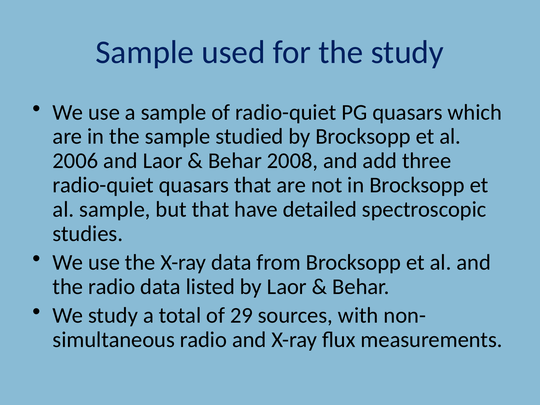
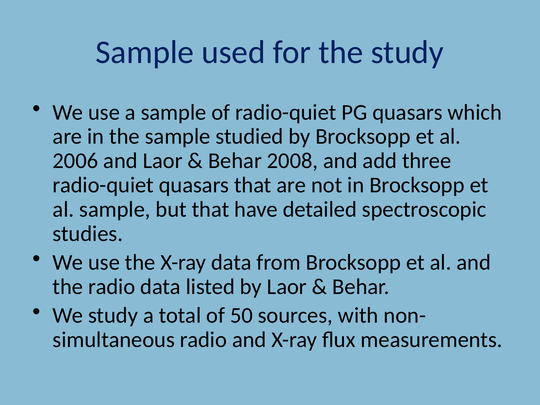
29: 29 -> 50 (241, 315)
